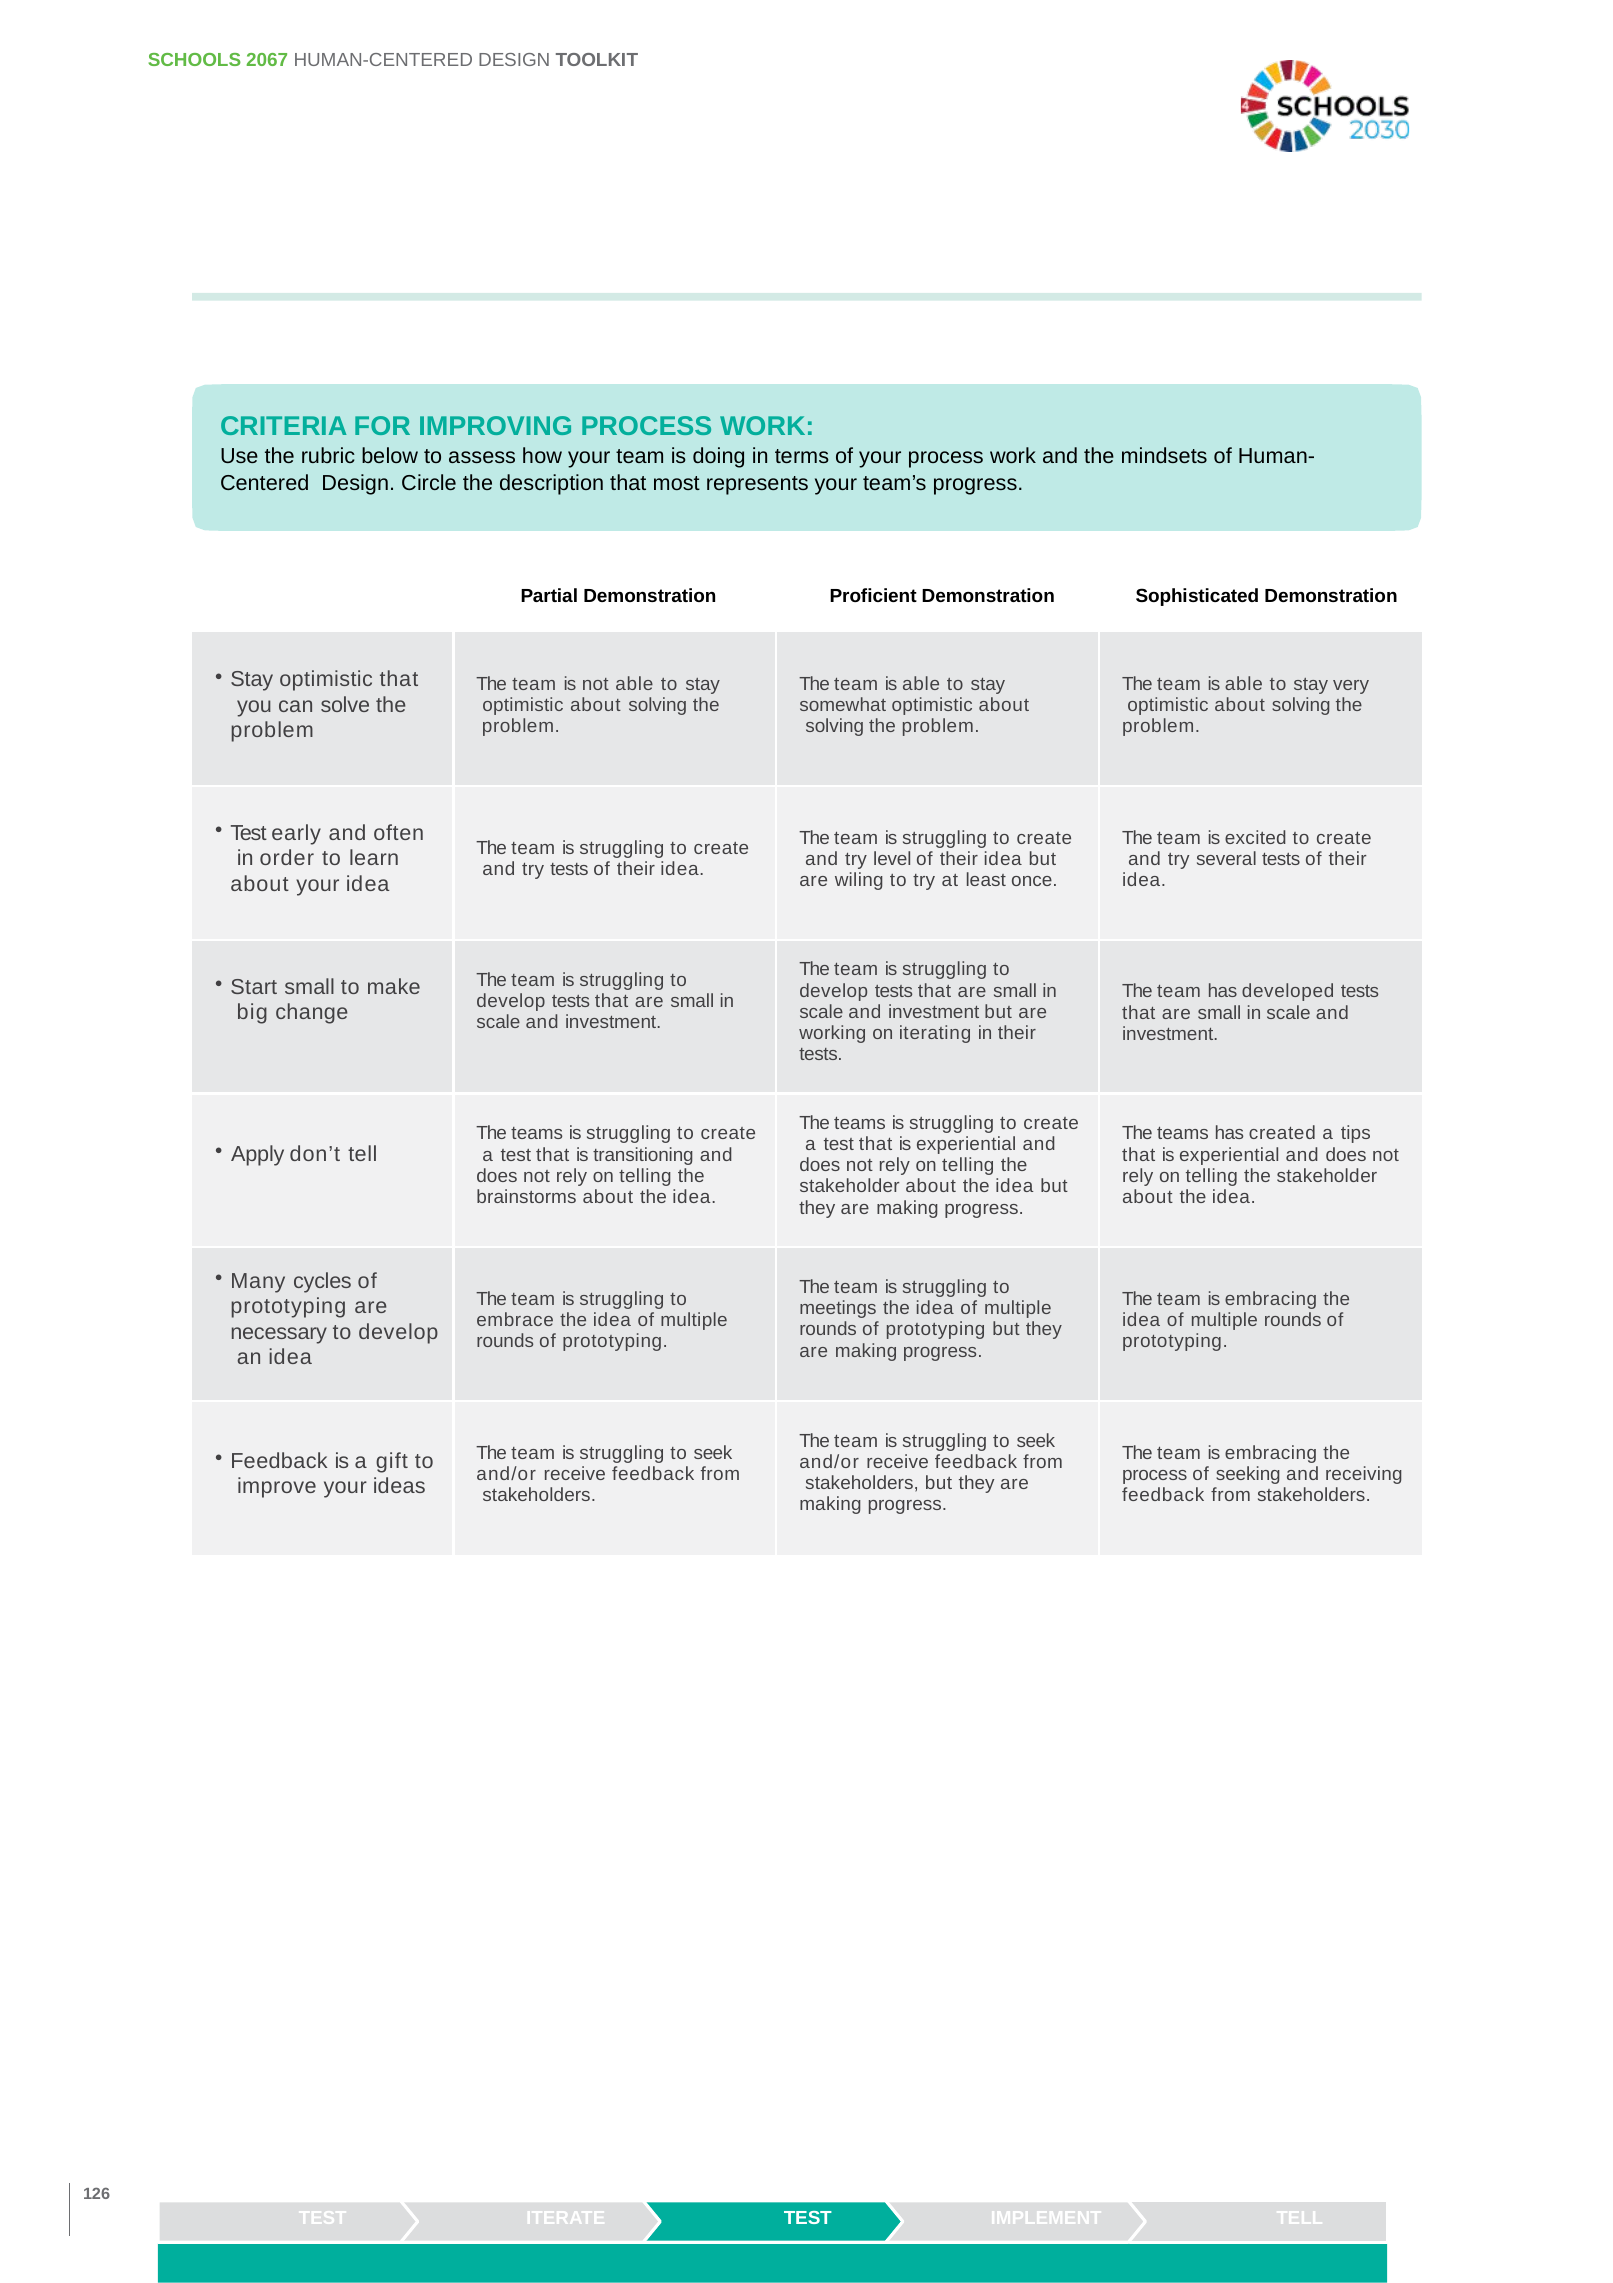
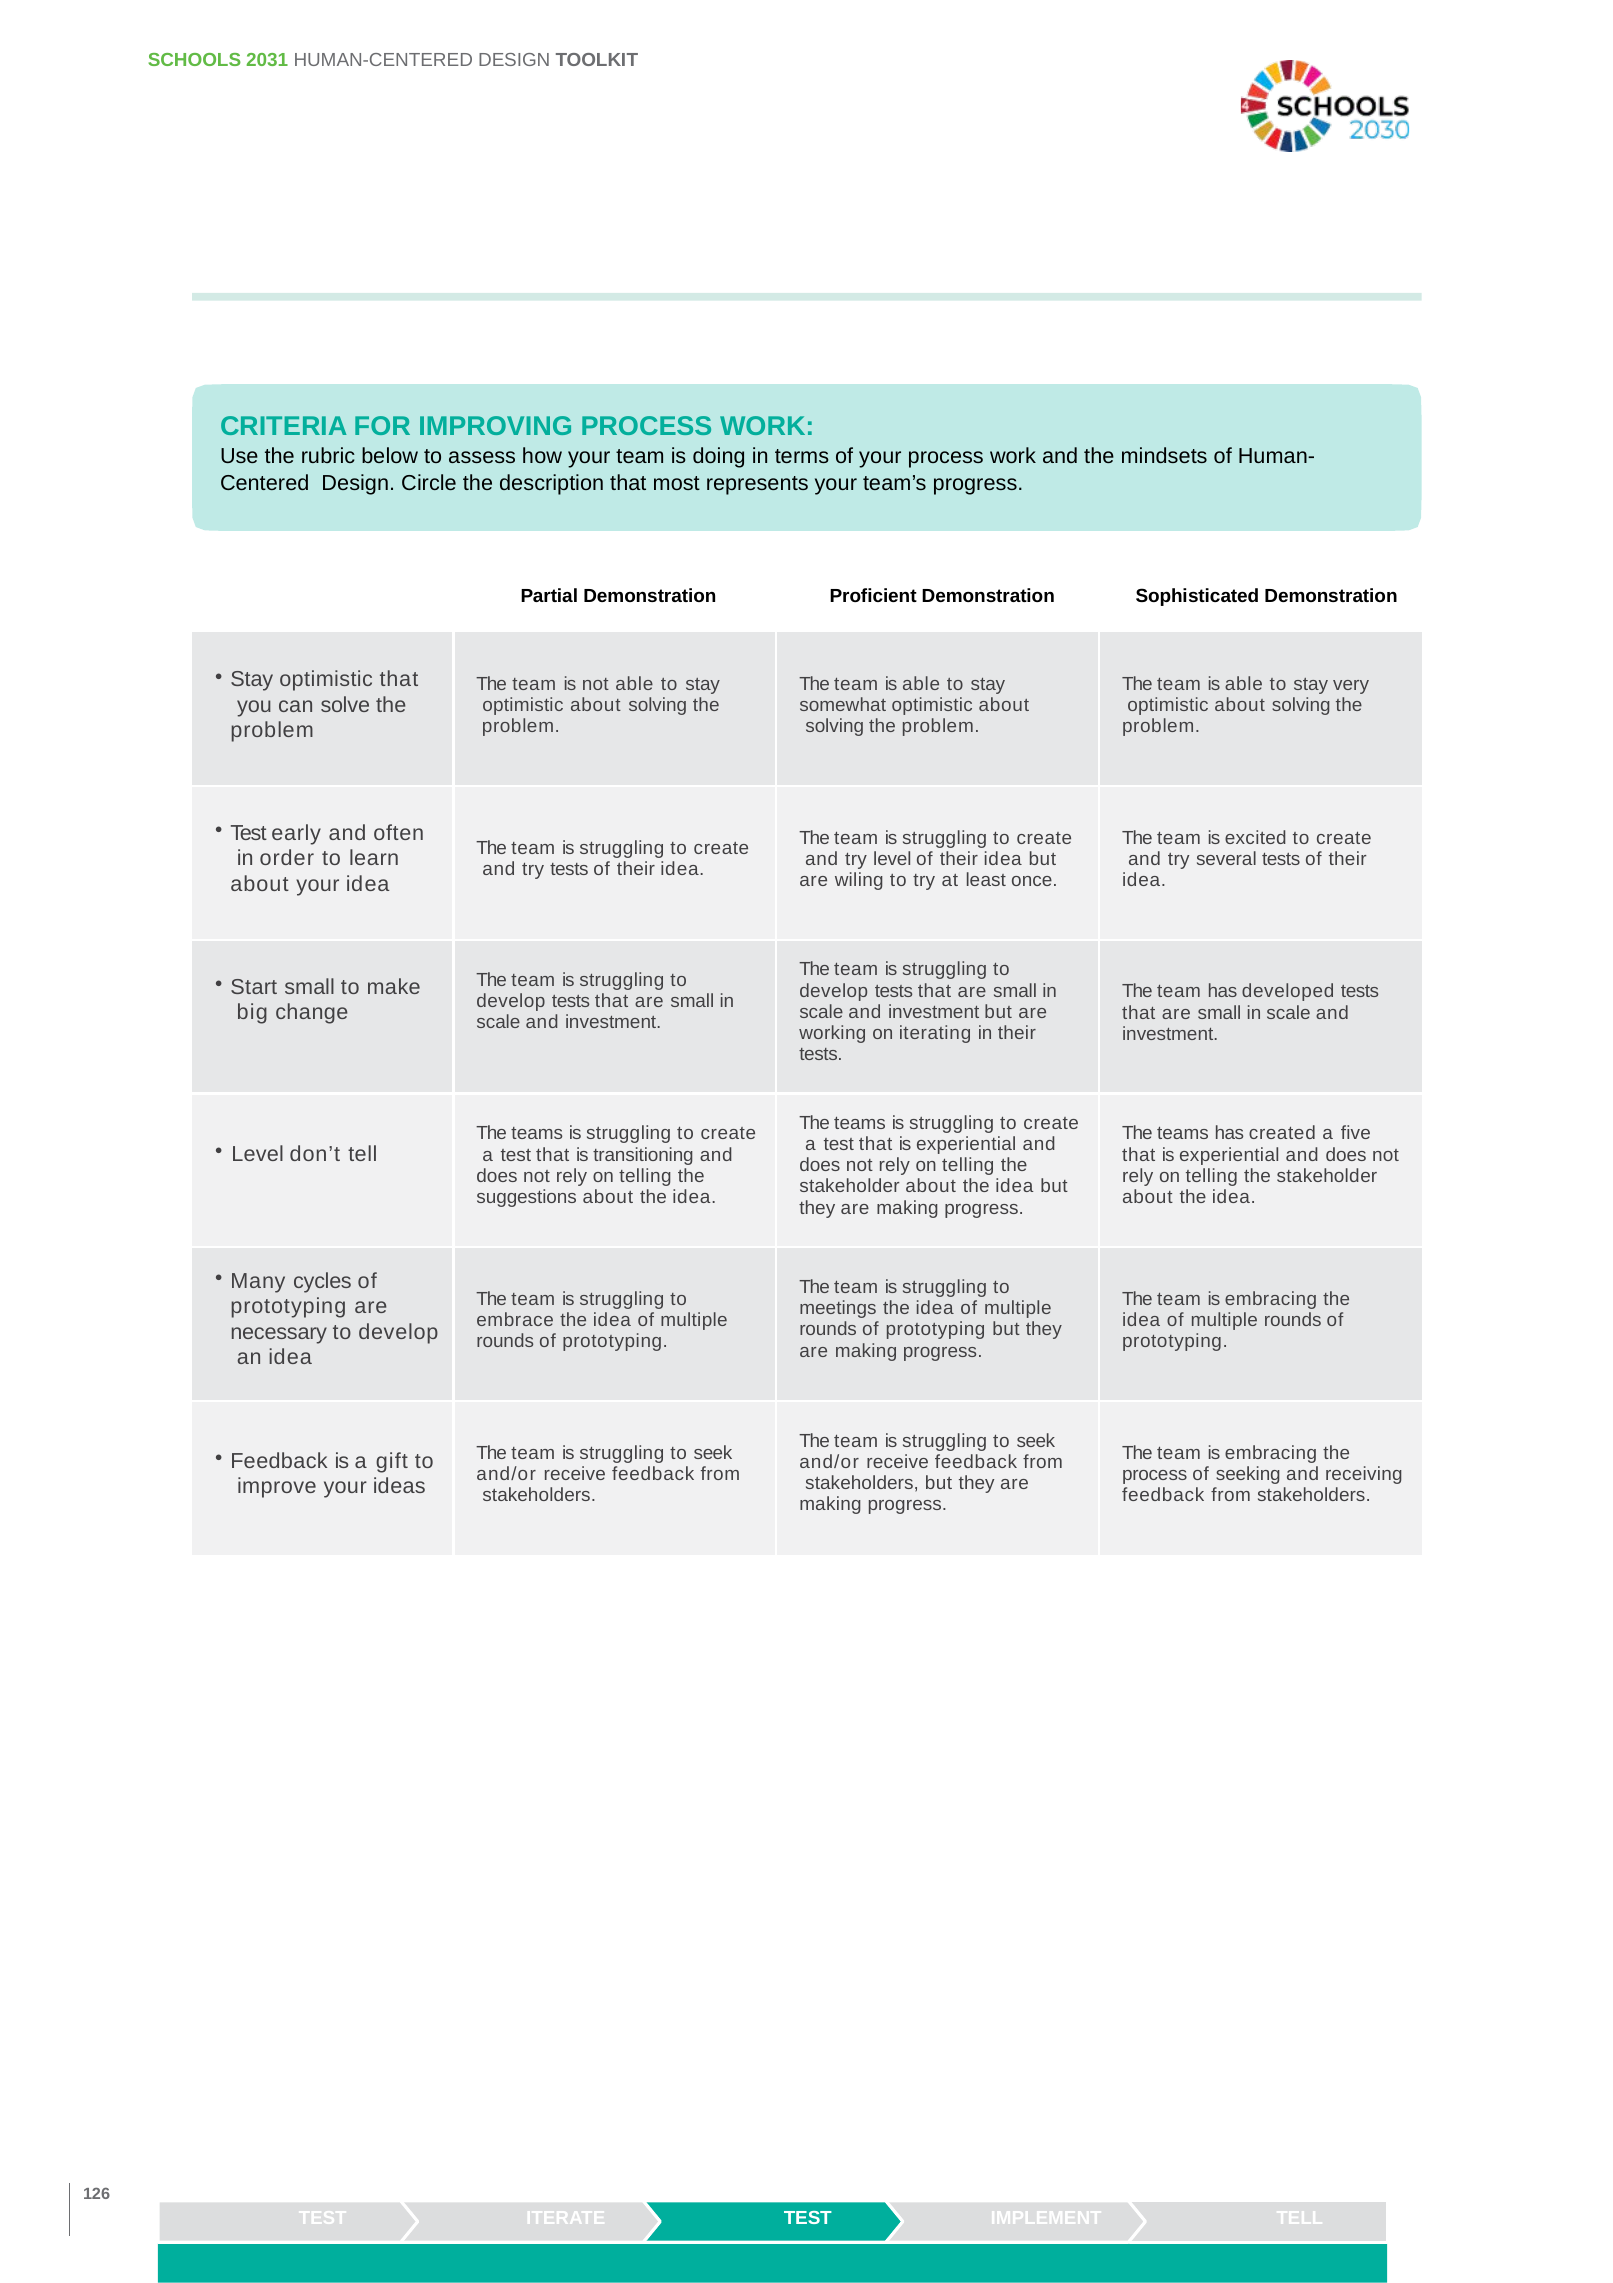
2067: 2067 -> 2031 (267, 60)
tips: tips -> five (1356, 1134)
Apply: Apply -> Level (258, 1154)
brainstorms: brainstorms -> suggestions (527, 1197)
